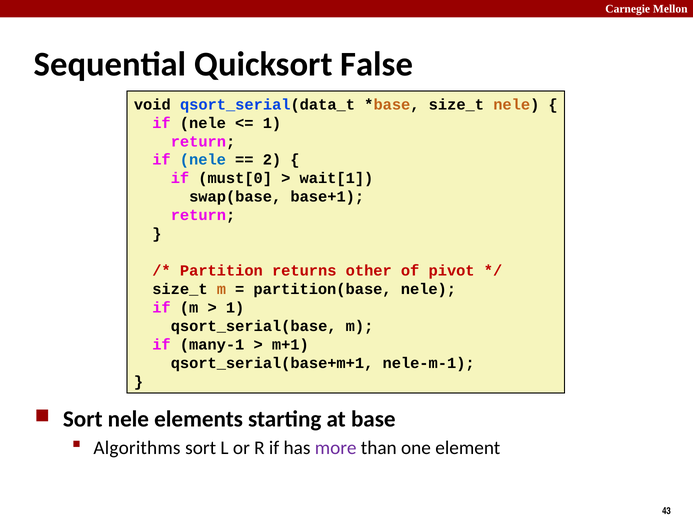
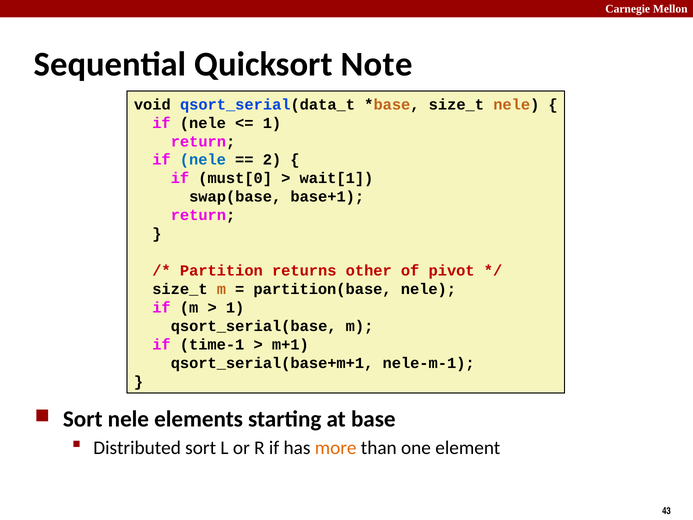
False: False -> Note (377, 64)
many-1: many-1 -> time-1 (212, 345)
Algorithms: Algorithms -> Distributed (137, 448)
more colour: purple -> orange (336, 448)
